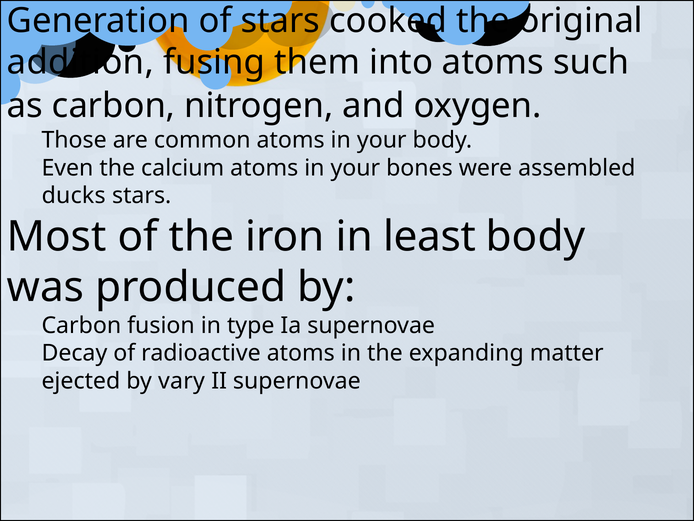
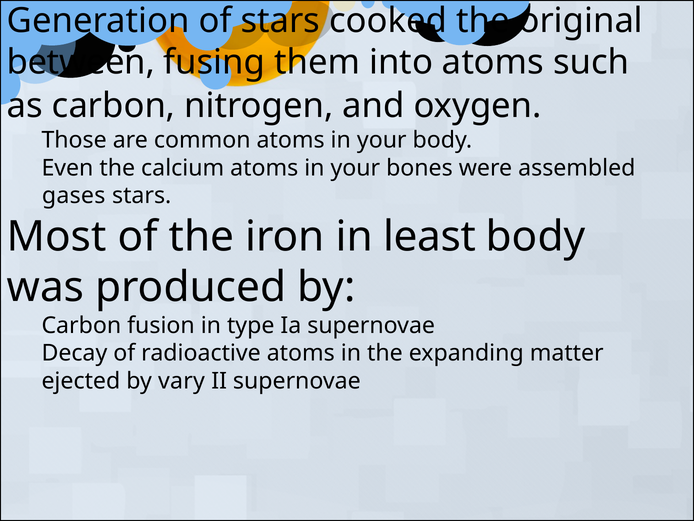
addition: addition -> between (81, 62)
ducks: ducks -> gases (74, 196)
